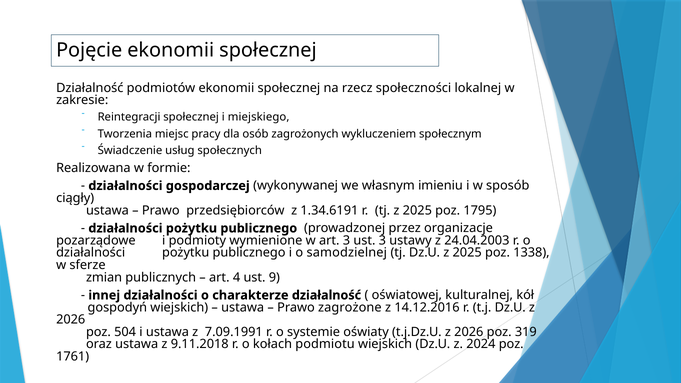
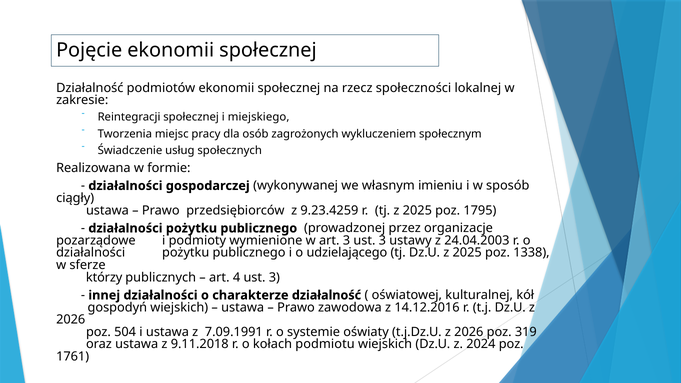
1.34.6191: 1.34.6191 -> 9.23.4259 (329, 210)
samodzielnej: samodzielnej -> udzielającego (347, 253)
zmian: zmian -> którzy (104, 277)
4 ust 9: 9 -> 3 (274, 277)
zagrożone: zagrożone -> zawodowa (350, 308)
